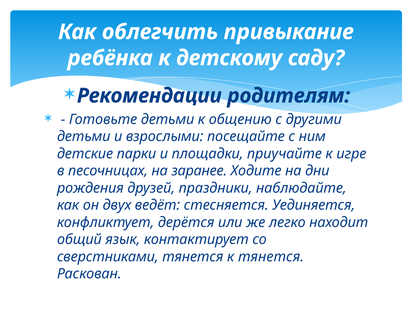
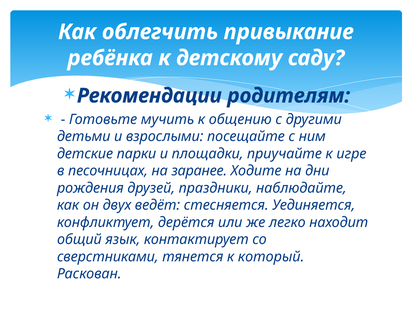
Готовьте детьми: детьми -> мучить (168, 119)
к тянется: тянется -> который (271, 257)
